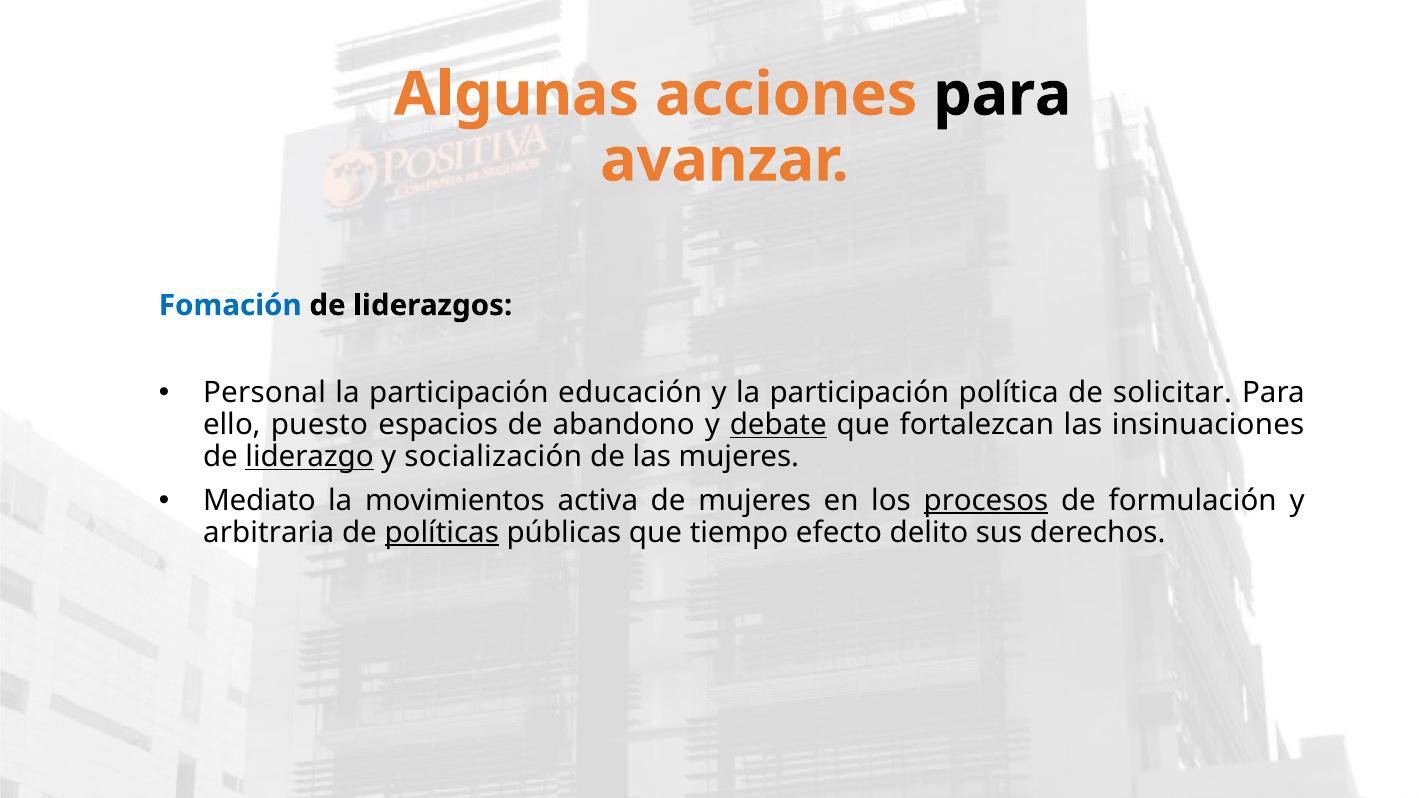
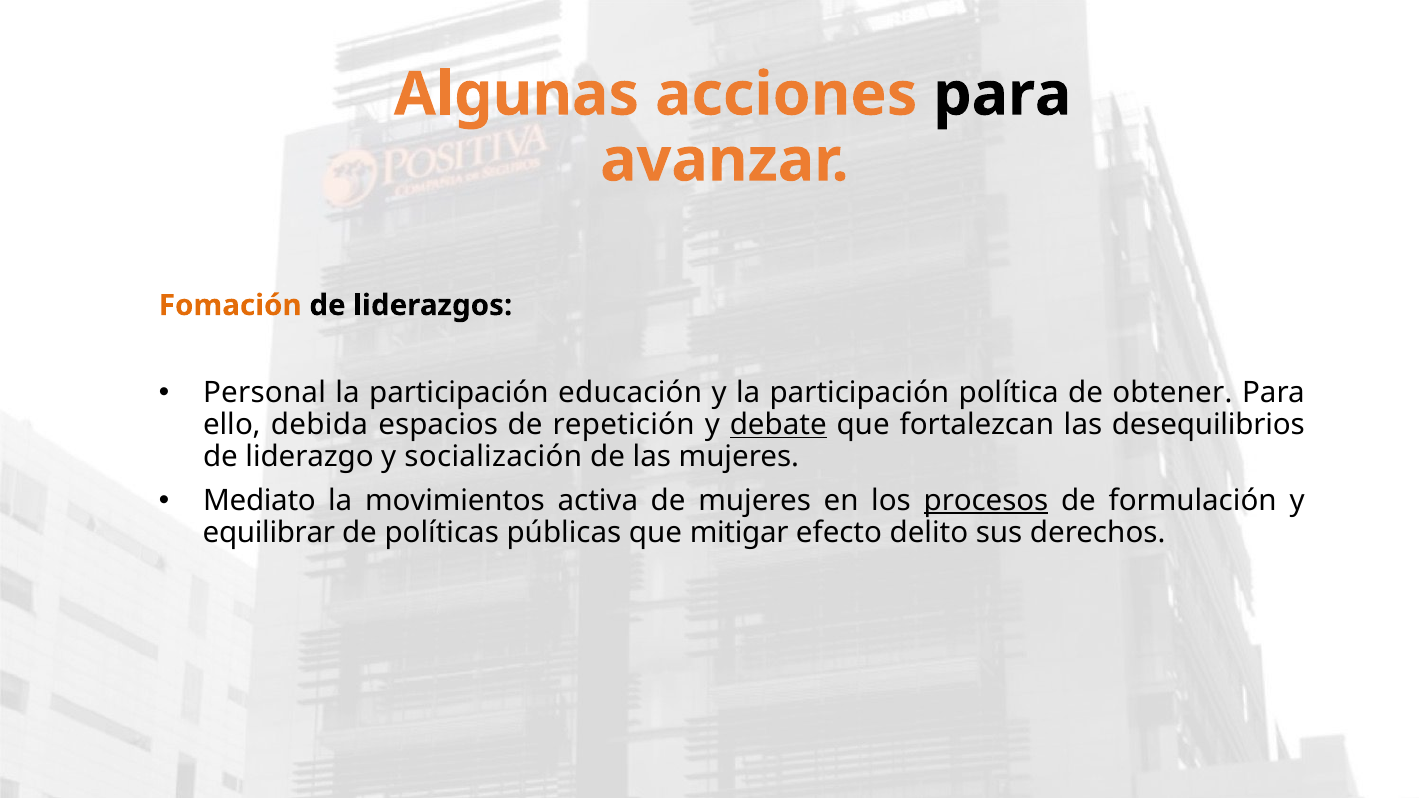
Fomación colour: blue -> orange (230, 305)
solicitar: solicitar -> obtener (1172, 393)
puesto: puesto -> debida (319, 425)
abandono: abandono -> repetición (624, 425)
insinuaciones: insinuaciones -> desequilibrios (1208, 425)
liderazgo underline: present -> none (310, 457)
arbitraria: arbitraria -> equilibrar (269, 533)
políticas underline: present -> none (442, 533)
tiempo: tiempo -> mitigar (739, 533)
